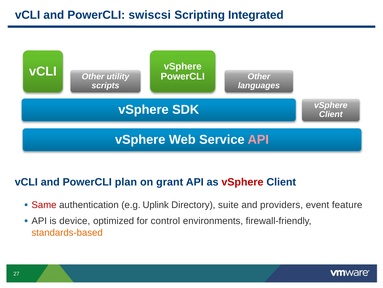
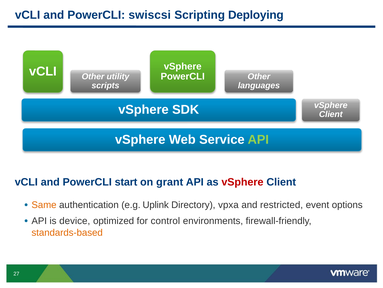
Integrated: Integrated -> Deploying (256, 15)
API colour: pink -> light green (258, 139)
plan: plan -> start (126, 182)
Same colour: red -> orange (44, 205)
suite: suite -> vpxa (228, 205)
providers: providers -> restricted (282, 205)
feature: feature -> options (347, 205)
